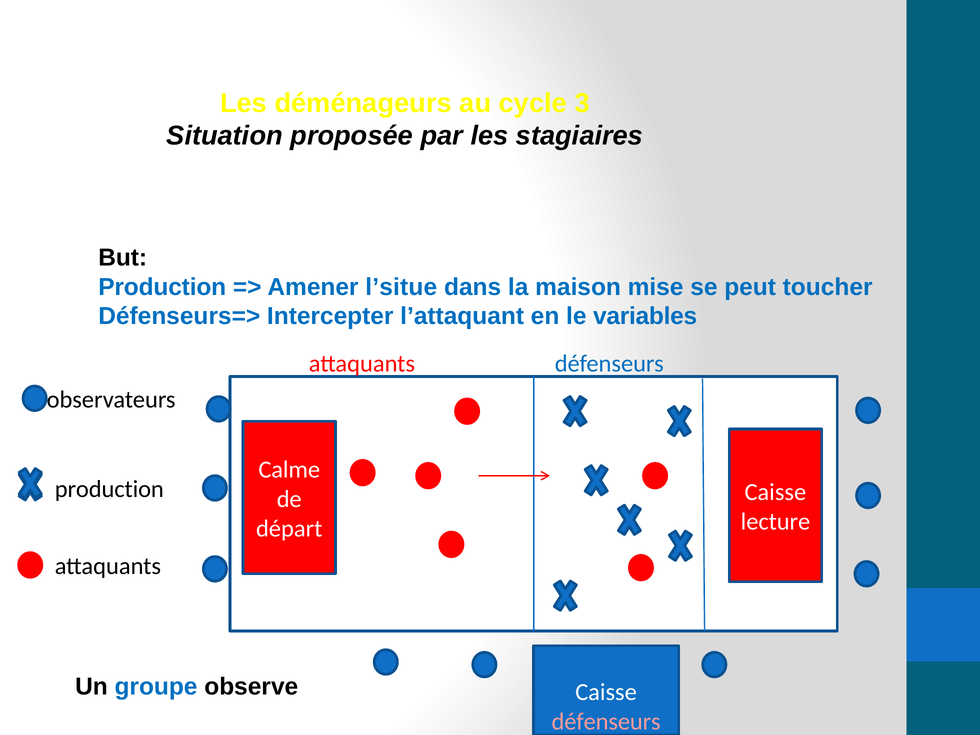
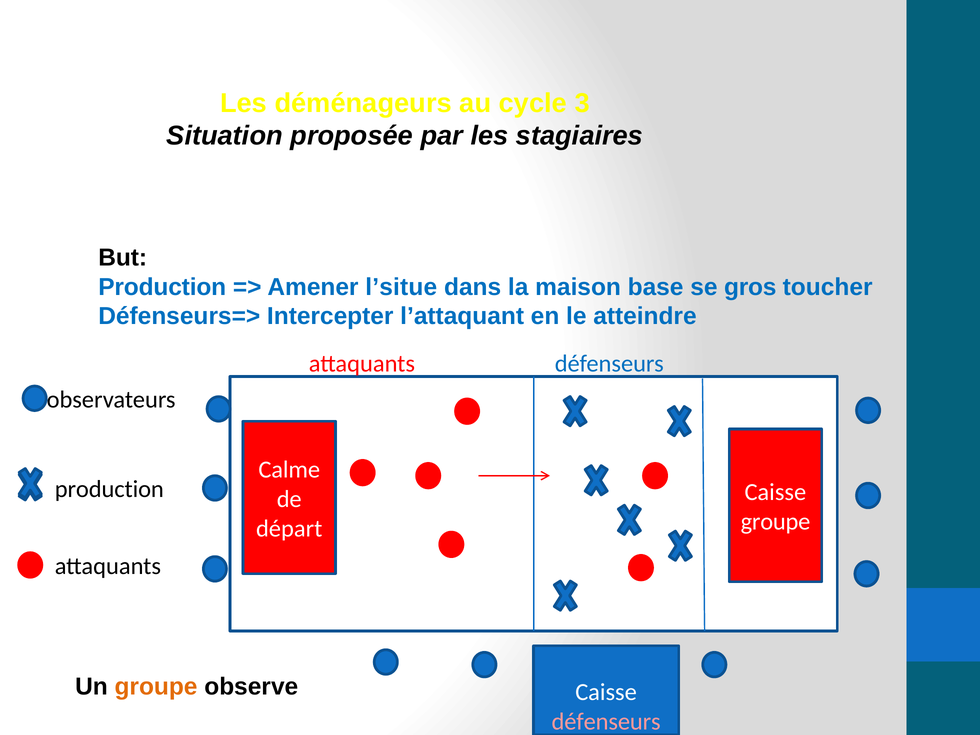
mise: mise -> base (656, 287)
peut: peut -> gros (750, 287)
variables: variables -> atteindre (645, 316)
lecture: lecture -> groupe (776, 522)
groupe colour: blue -> orange (156, 687)
